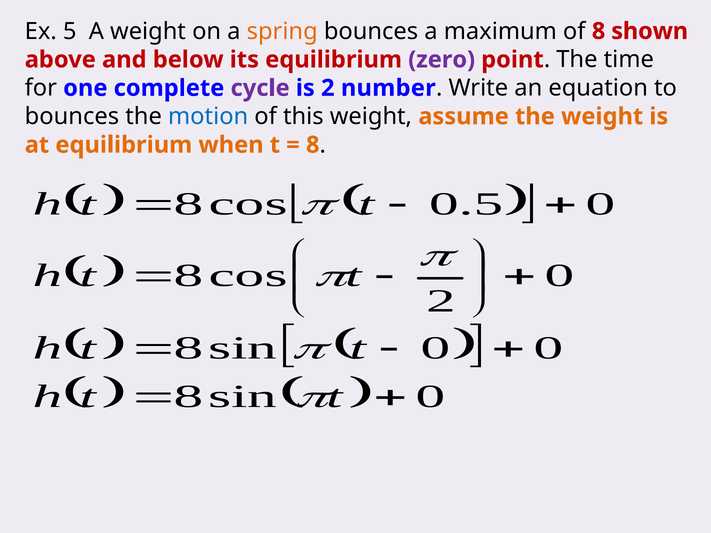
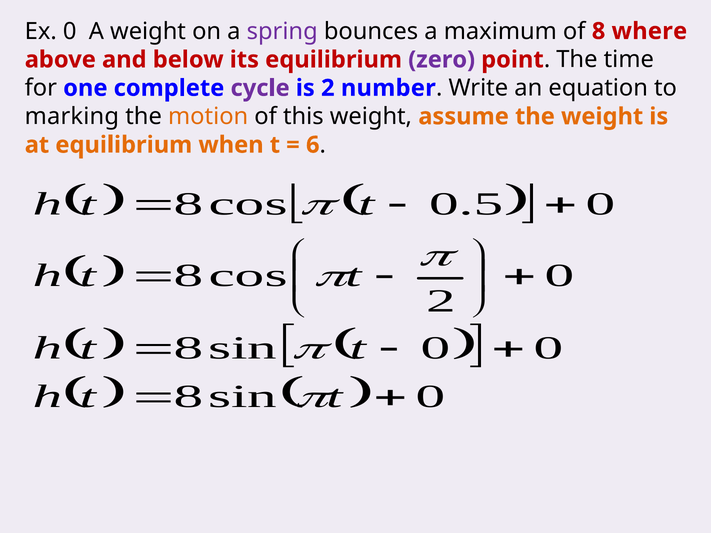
Ex 5: 5 -> 0 (70, 31)
spring colour: orange -> purple (282, 31)
shown: shown -> where (649, 31)
bounces: bounces -> marking (72, 117)
motion colour: blue -> orange (208, 117)
8: 8 -> 6 (313, 145)
